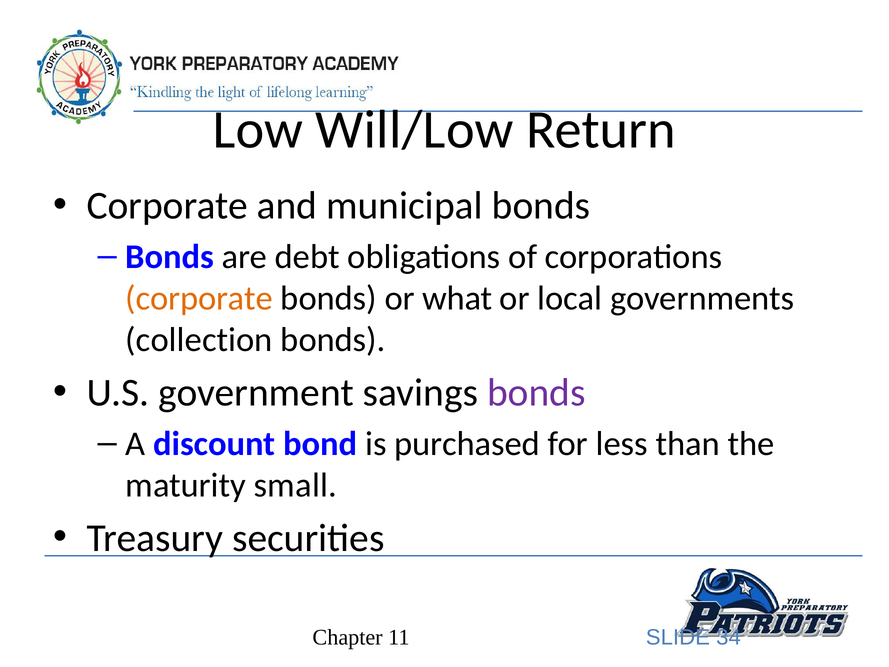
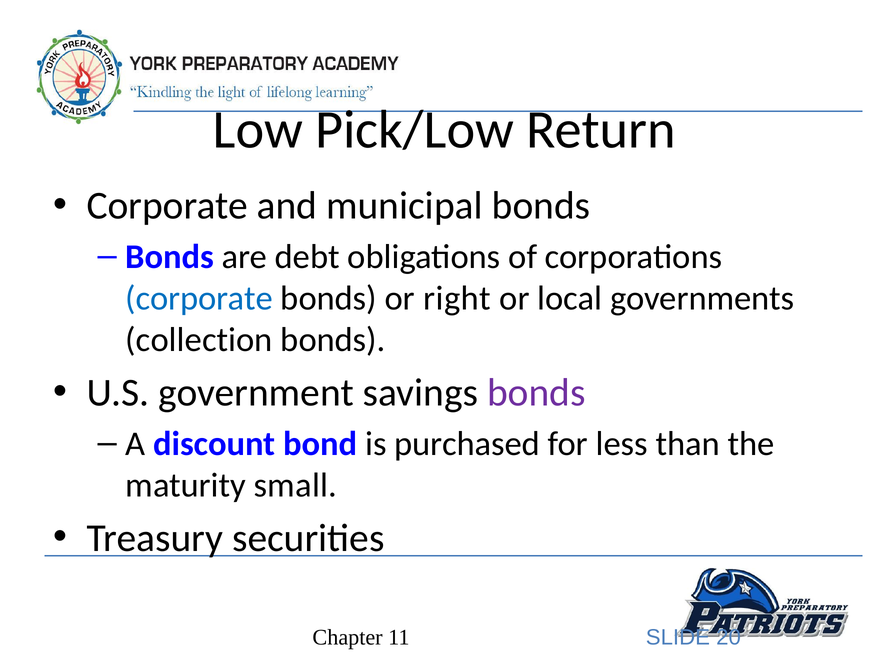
Will/Low: Will/Low -> Pick/Low (415, 130)
corporate colour: orange -> blue (199, 298)
what: what -> right (457, 298)
34: 34 -> 20 (729, 637)
